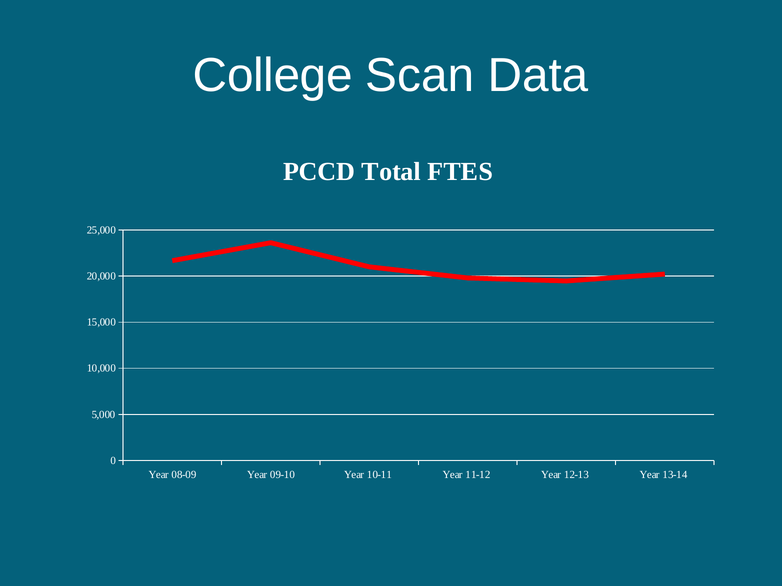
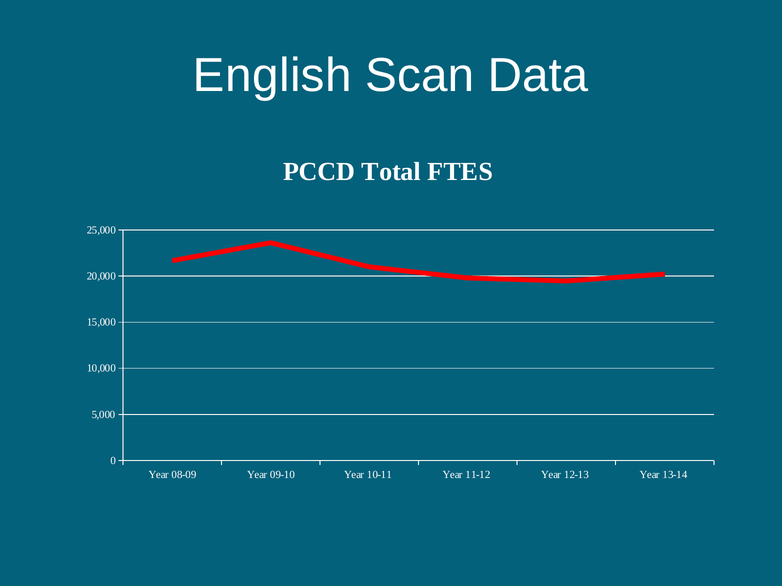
College: College -> English (272, 76)
